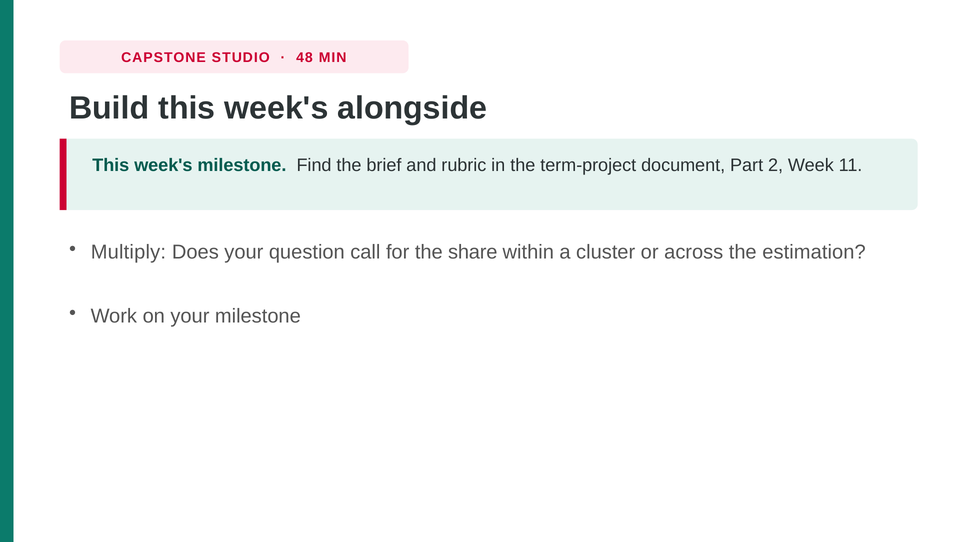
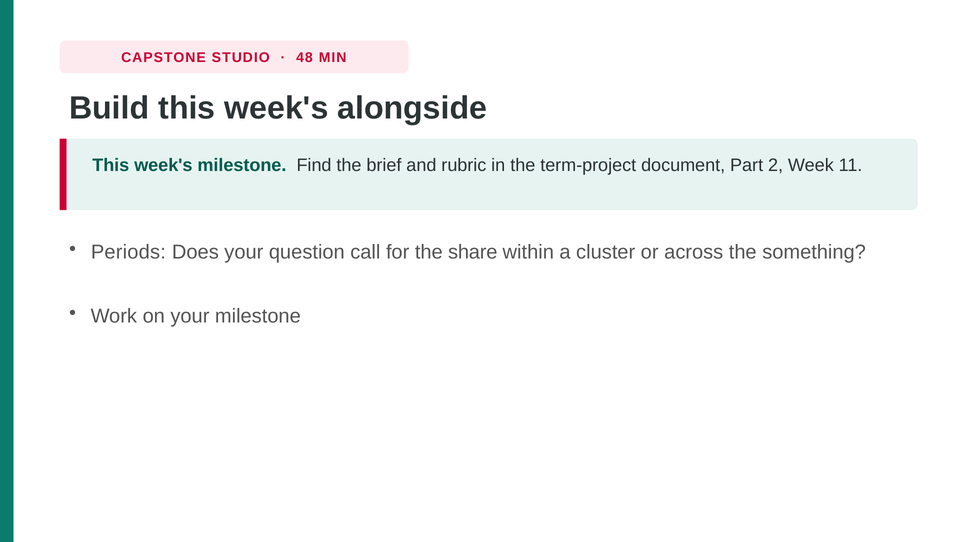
Multiply: Multiply -> Periods (128, 252)
estimation: estimation -> something (814, 252)
